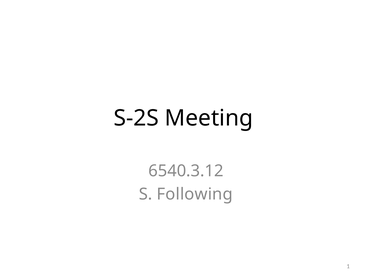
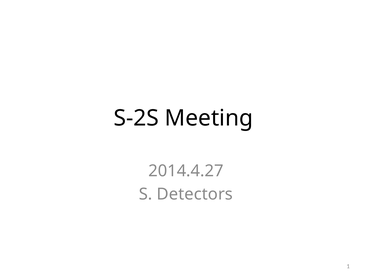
6540.3.12: 6540.3.12 -> 2014.4.27 (186, 171)
Following: Following -> Detectors (195, 194)
